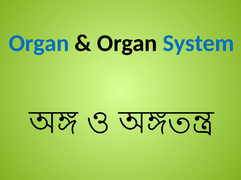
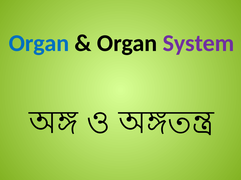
System colour: blue -> purple (199, 43)
